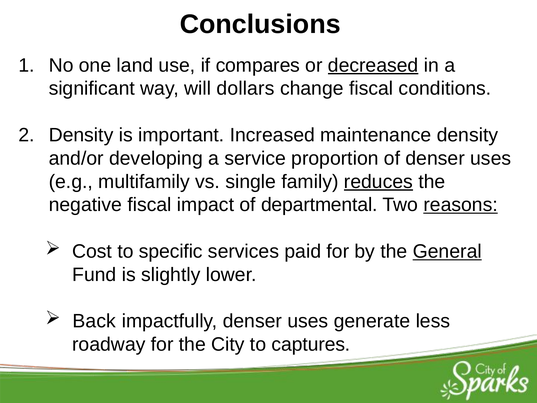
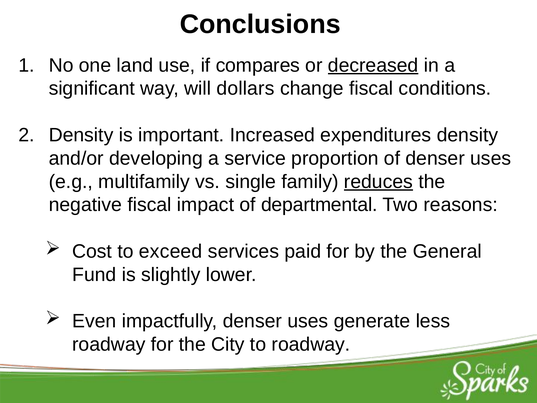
maintenance: maintenance -> expenditures (376, 135)
reasons underline: present -> none (461, 205)
specific: specific -> exceed (171, 251)
General underline: present -> none (447, 251)
Back: Back -> Even (94, 321)
to captures: captures -> roadway (311, 344)
